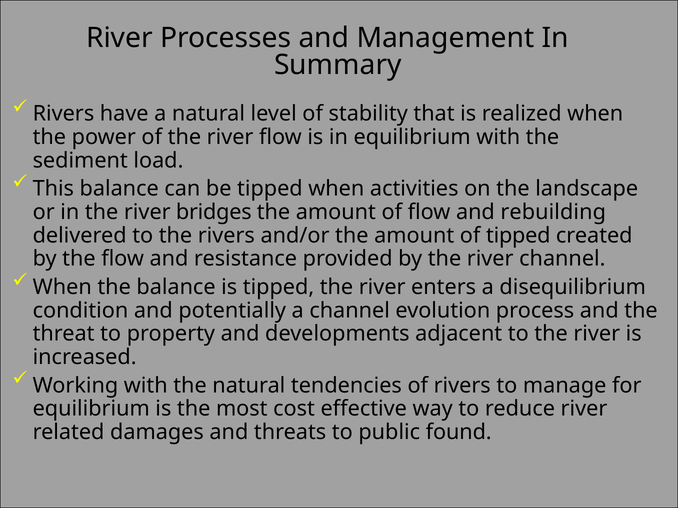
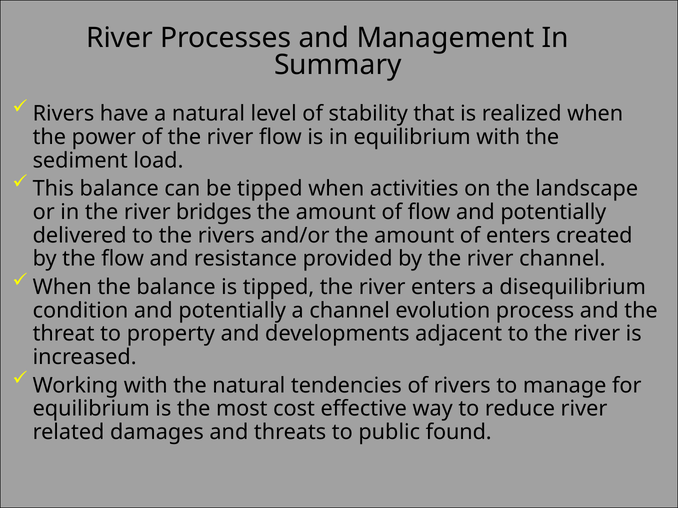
flow and rebuilding: rebuilding -> potentially (553, 212)
of tipped: tipped -> enters (518, 236)
